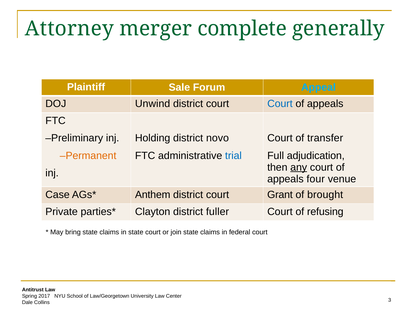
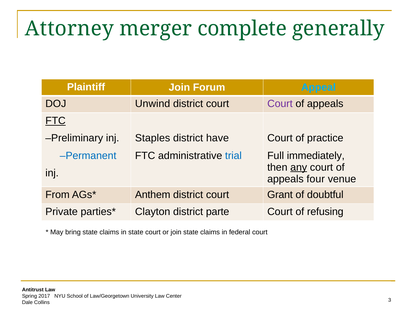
Plaintiff Sale: Sale -> Join (179, 88)
Court colour: blue -> purple (280, 104)
FTC underline: none -> present (56, 121)
Holding: Holding -> Staples (153, 138)
novo: novo -> have (218, 138)
transfer: transfer -> practice (325, 138)
Permanent colour: orange -> blue (88, 156)
adjudication: adjudication -> immediately (316, 156)
Case: Case -> From (58, 195)
brought: brought -> doubtful (325, 195)
fuller: fuller -> parte (218, 212)
